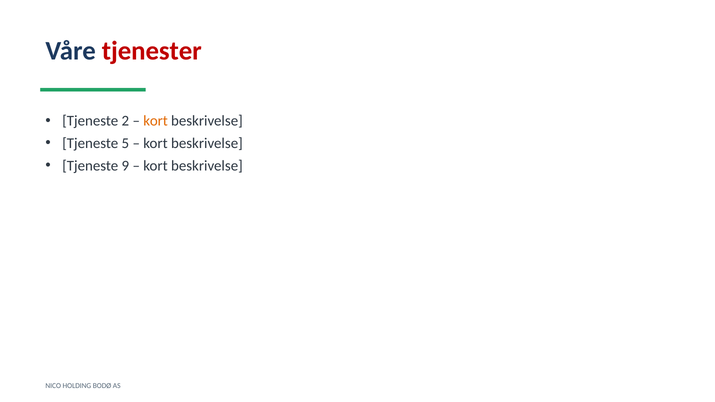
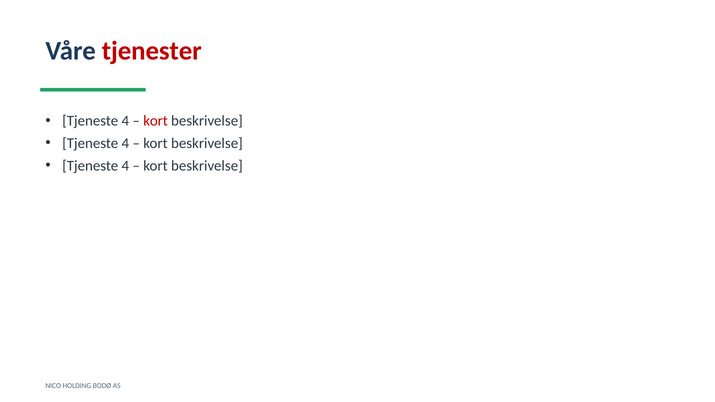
2: 2 -> 4 (125, 121)
kort colour: orange -> red (156, 121)
5: 5 -> 4 (125, 143)
9: 9 -> 4 (125, 166)
